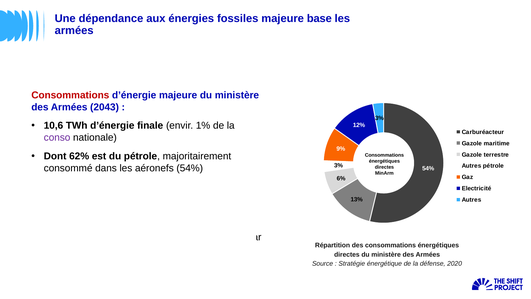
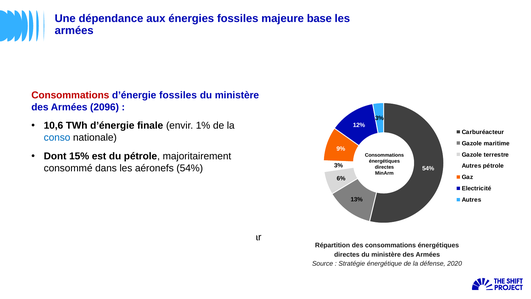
d’énergie majeure: majeure -> fossiles (178, 95)
2043: 2043 -> 2096 (105, 107)
conso colour: purple -> blue (57, 138)
62%: 62% -> 15% (79, 156)
